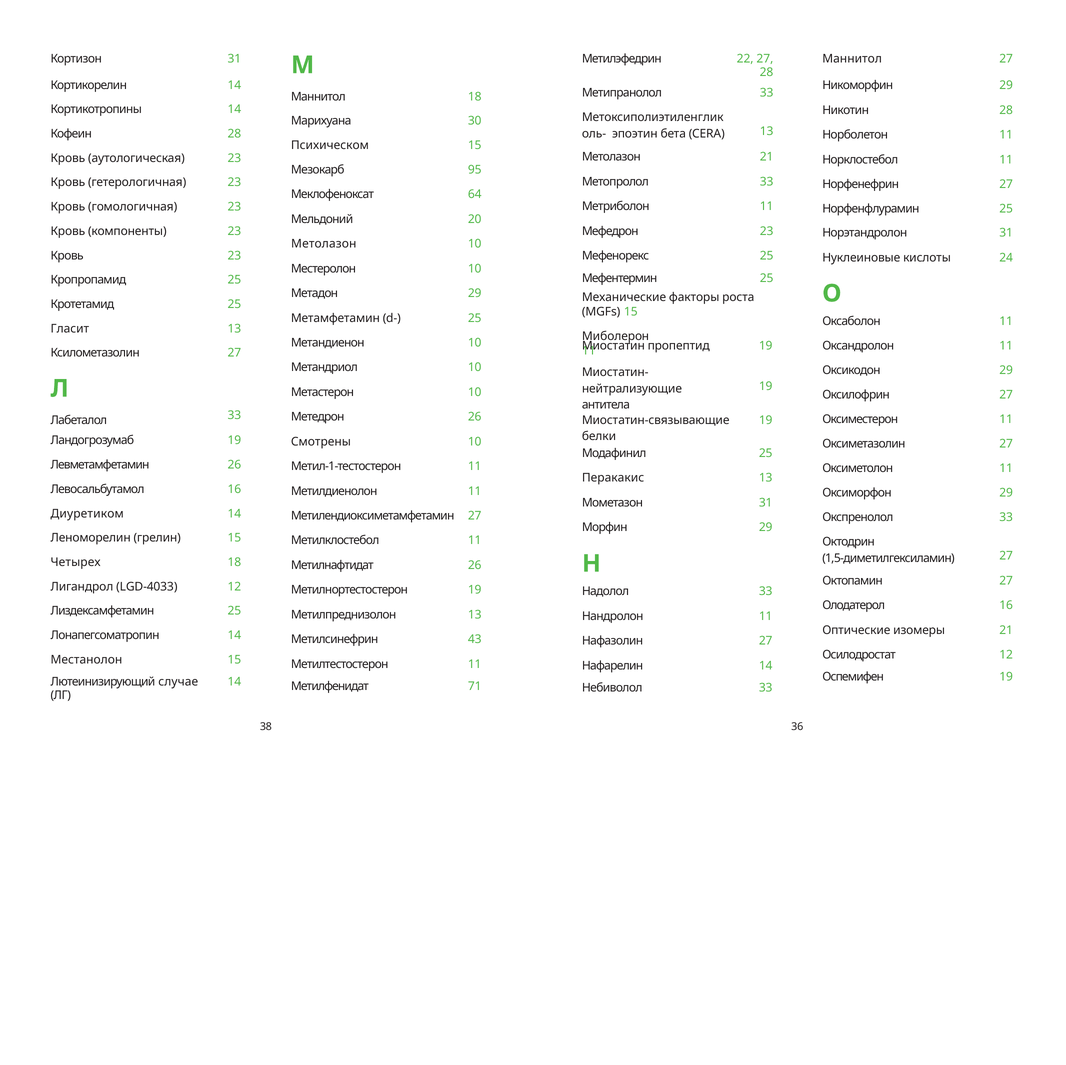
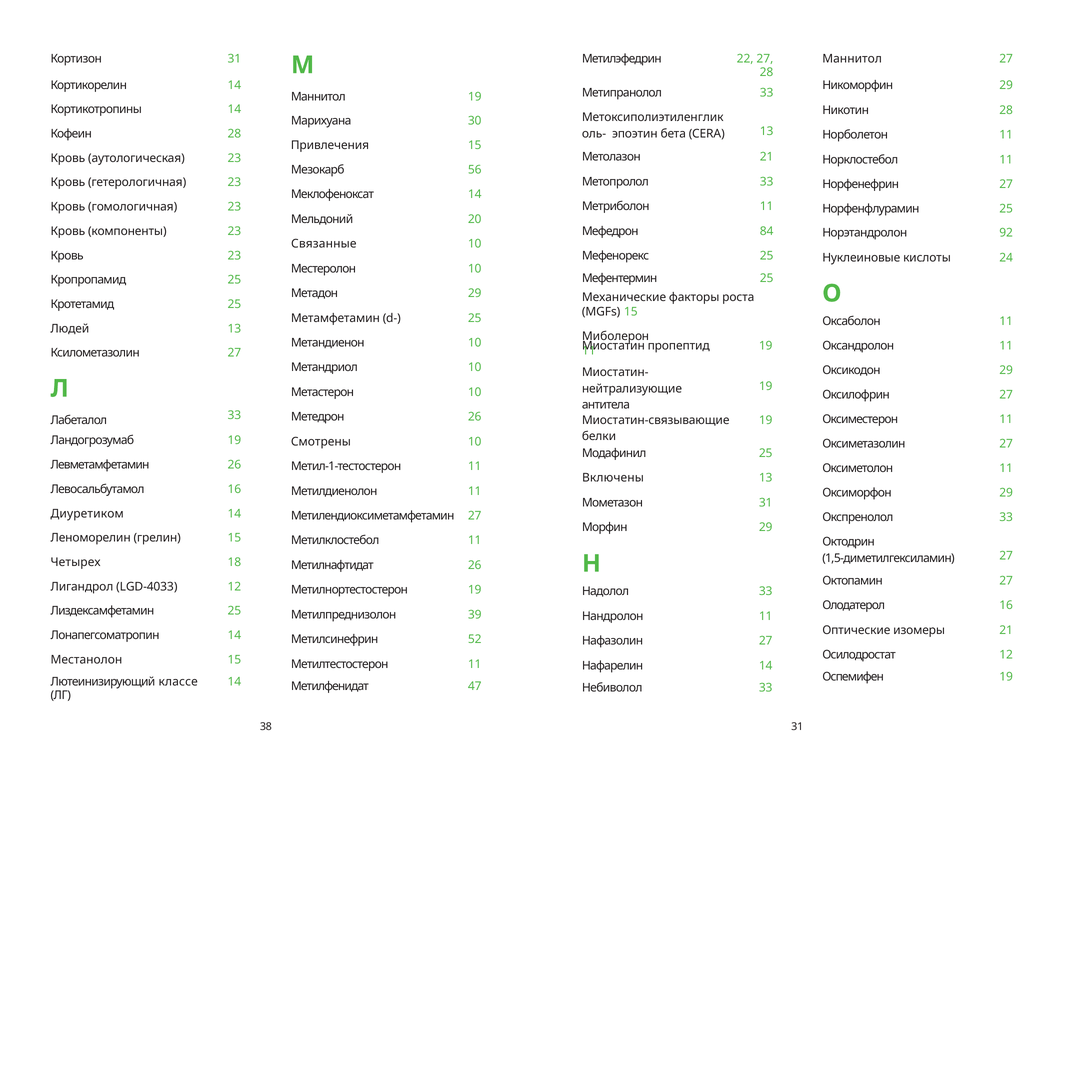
Маннитол 18: 18 -> 19 (475, 97)
Психическом: Психическом -> Привлечения (330, 145)
95: 95 -> 56 (475, 170)
Меклофеноксат 64: 64 -> 14 (475, 195)
Мефедрон 23: 23 -> 84 (767, 231)
Норэтандролон 31: 31 -> 92 (1006, 233)
Метолазон: Метолазон -> Связанные (324, 244)
Гласит: Гласит -> Людей (70, 329)
Перакакис: Перакакис -> Включены (613, 478)
Метилпреднизолон 13: 13 -> 39 (475, 615)
43: 43 -> 52 (475, 640)
случае: случае -> классе (178, 682)
71: 71 -> 47 (475, 687)
38 36: 36 -> 31 (797, 727)
